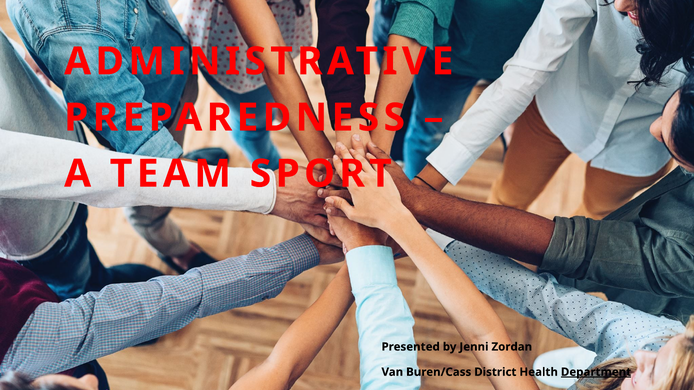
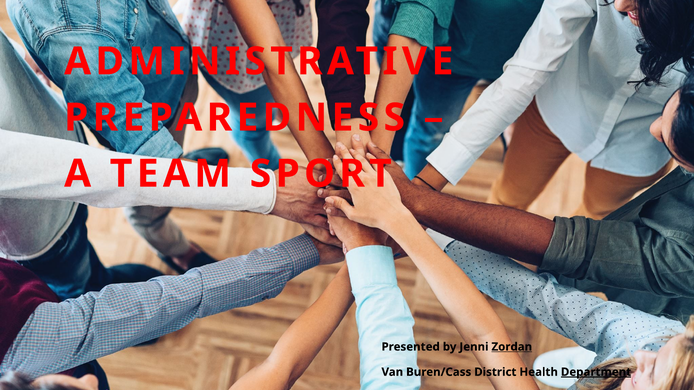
Zordan underline: none -> present (512, 347)
